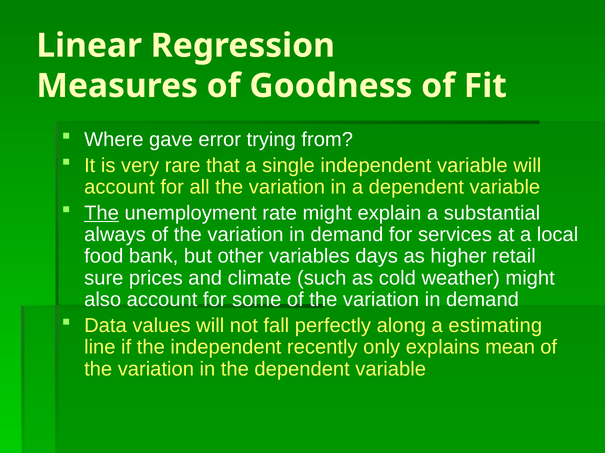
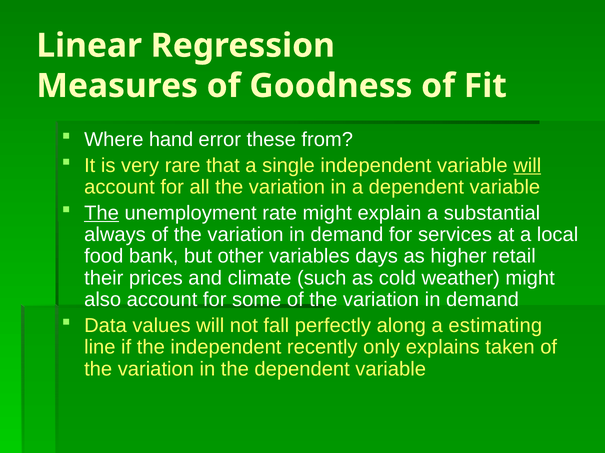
gave: gave -> hand (171, 140)
trying: trying -> these (271, 140)
will underline: none -> present (527, 166)
sure: sure -> their (104, 279)
mean: mean -> taken (510, 348)
